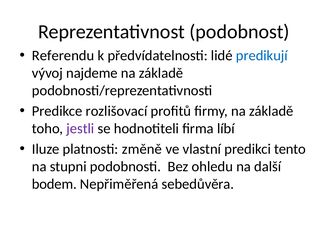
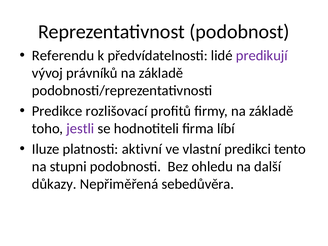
predikují colour: blue -> purple (262, 56)
najdeme: najdeme -> právníků (92, 73)
změně: změně -> aktivní (142, 149)
bodem: bodem -> důkazy (54, 184)
